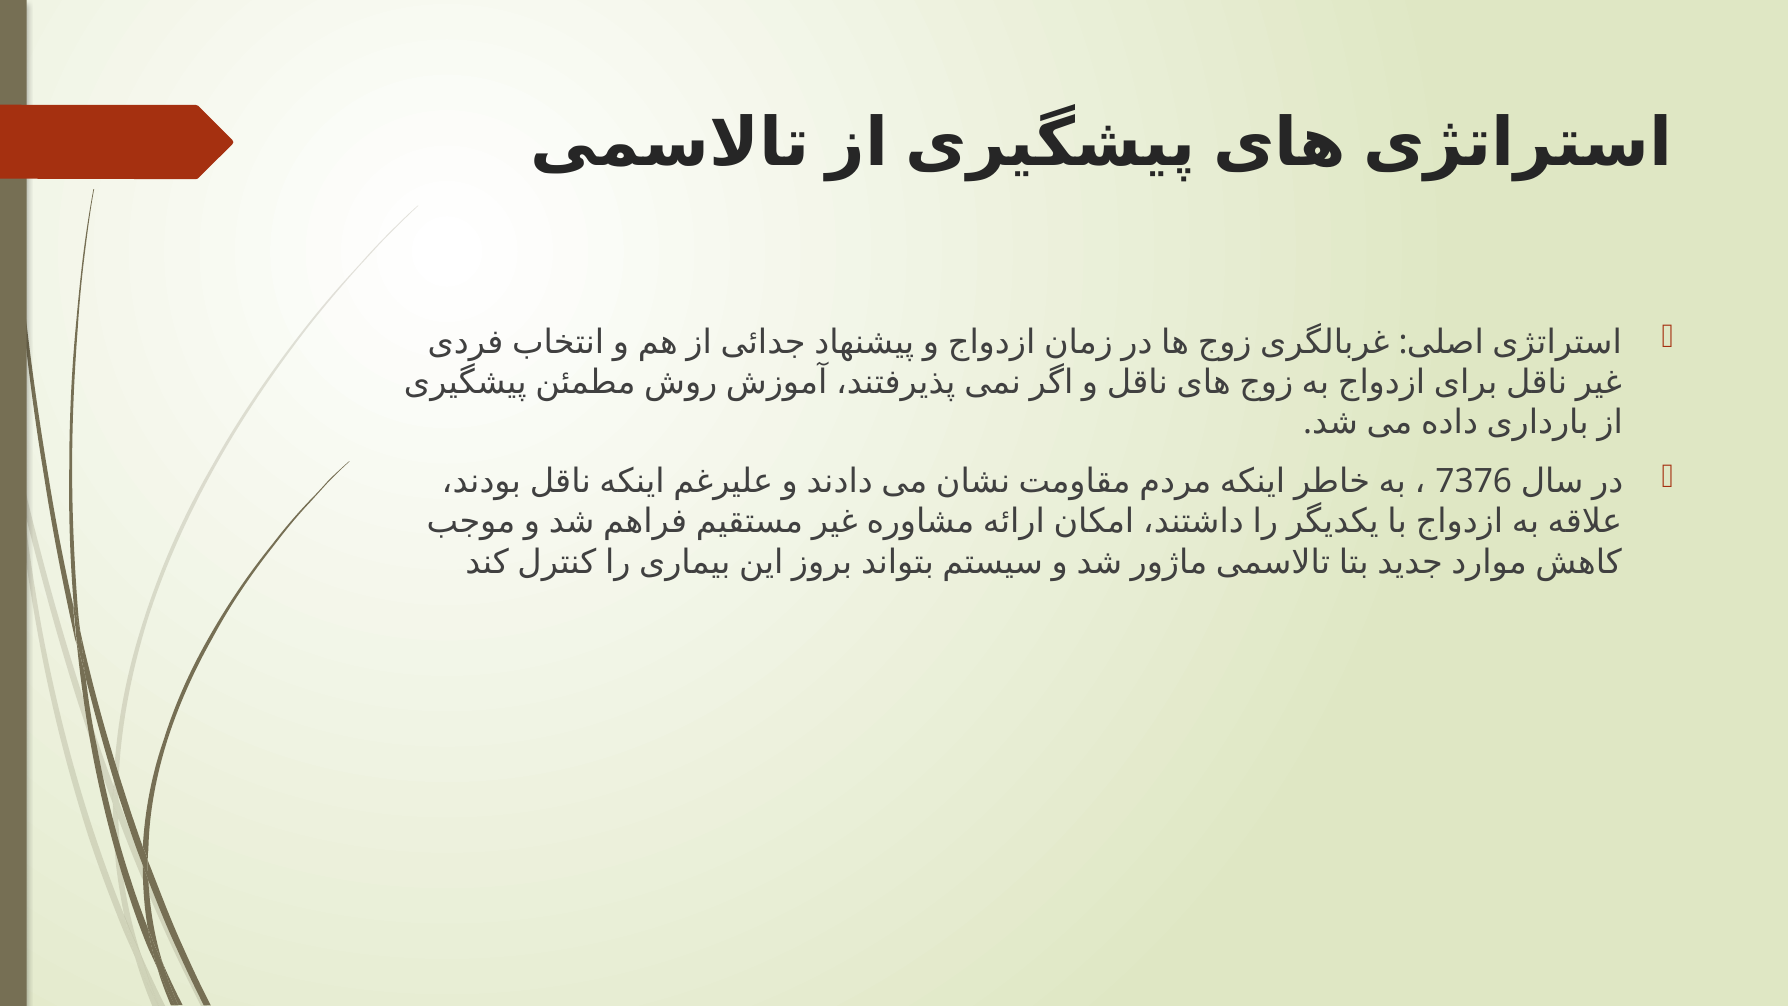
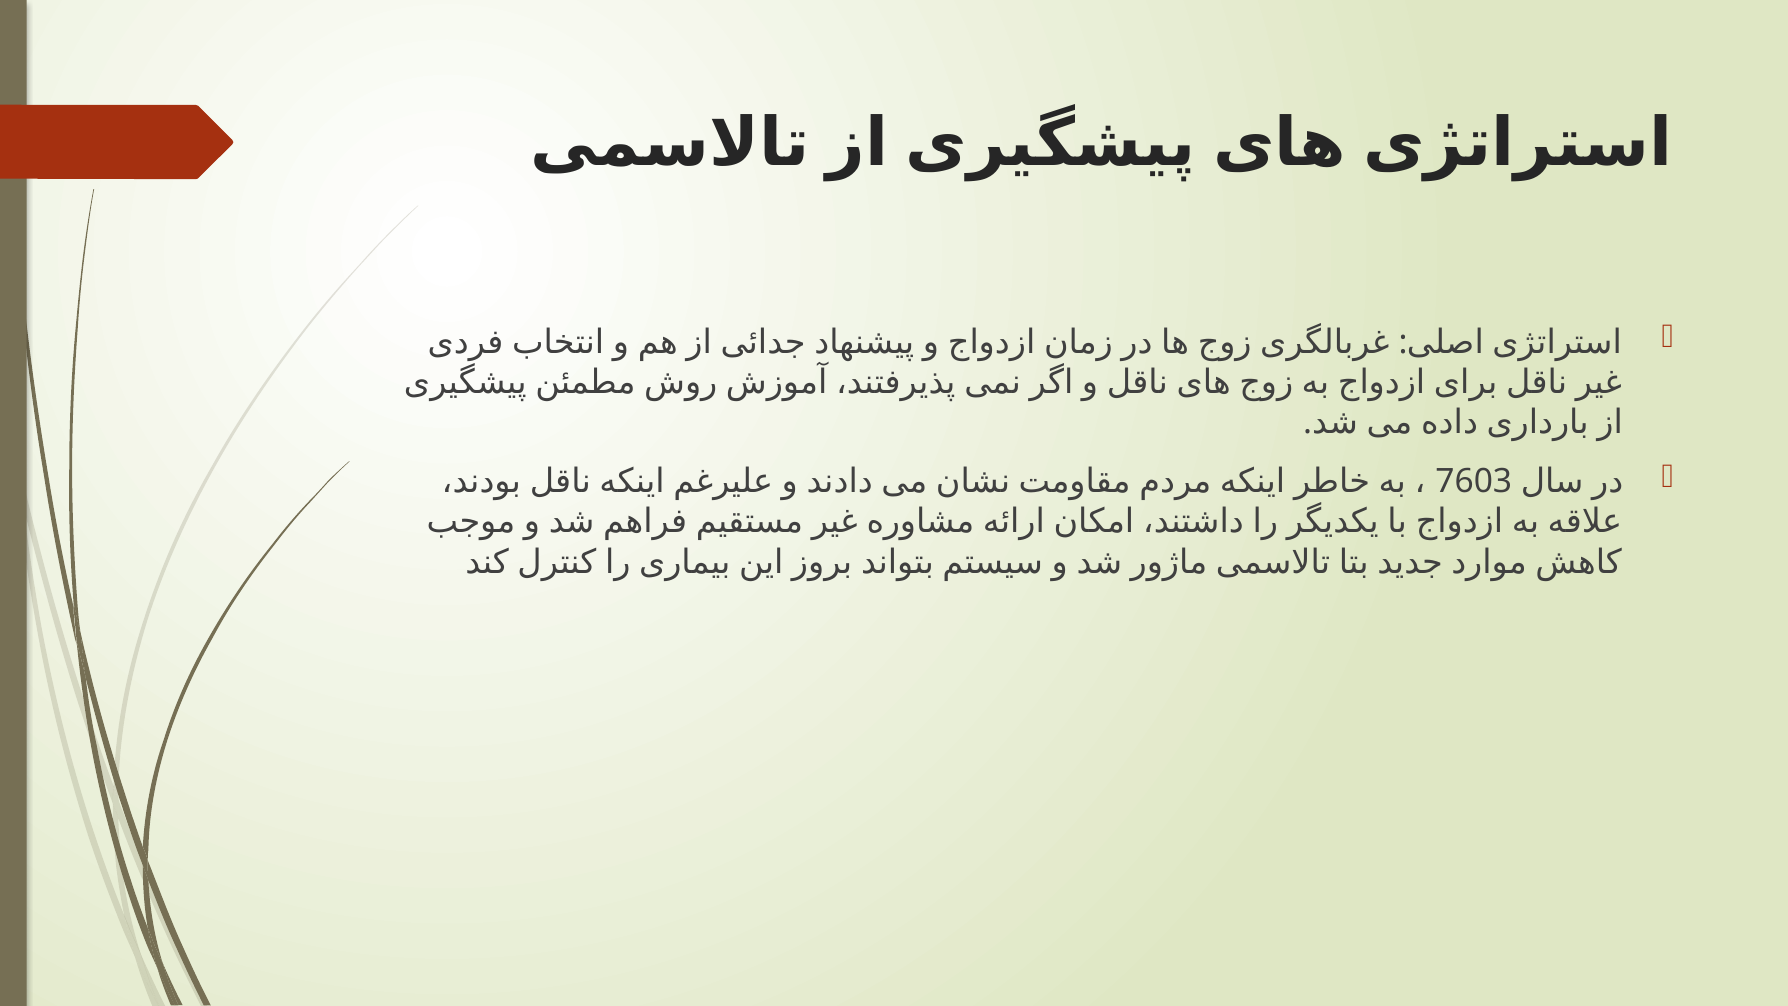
7376: 7376 -> 7603 (1474, 481)
